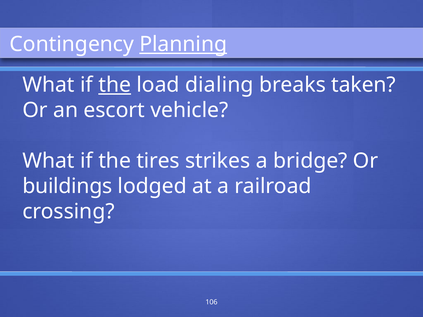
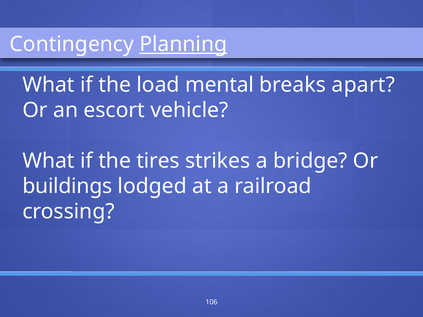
the underline: present -> none (115, 85)
dialing: dialing -> mental (220, 85)
taken: taken -> apart (363, 85)
